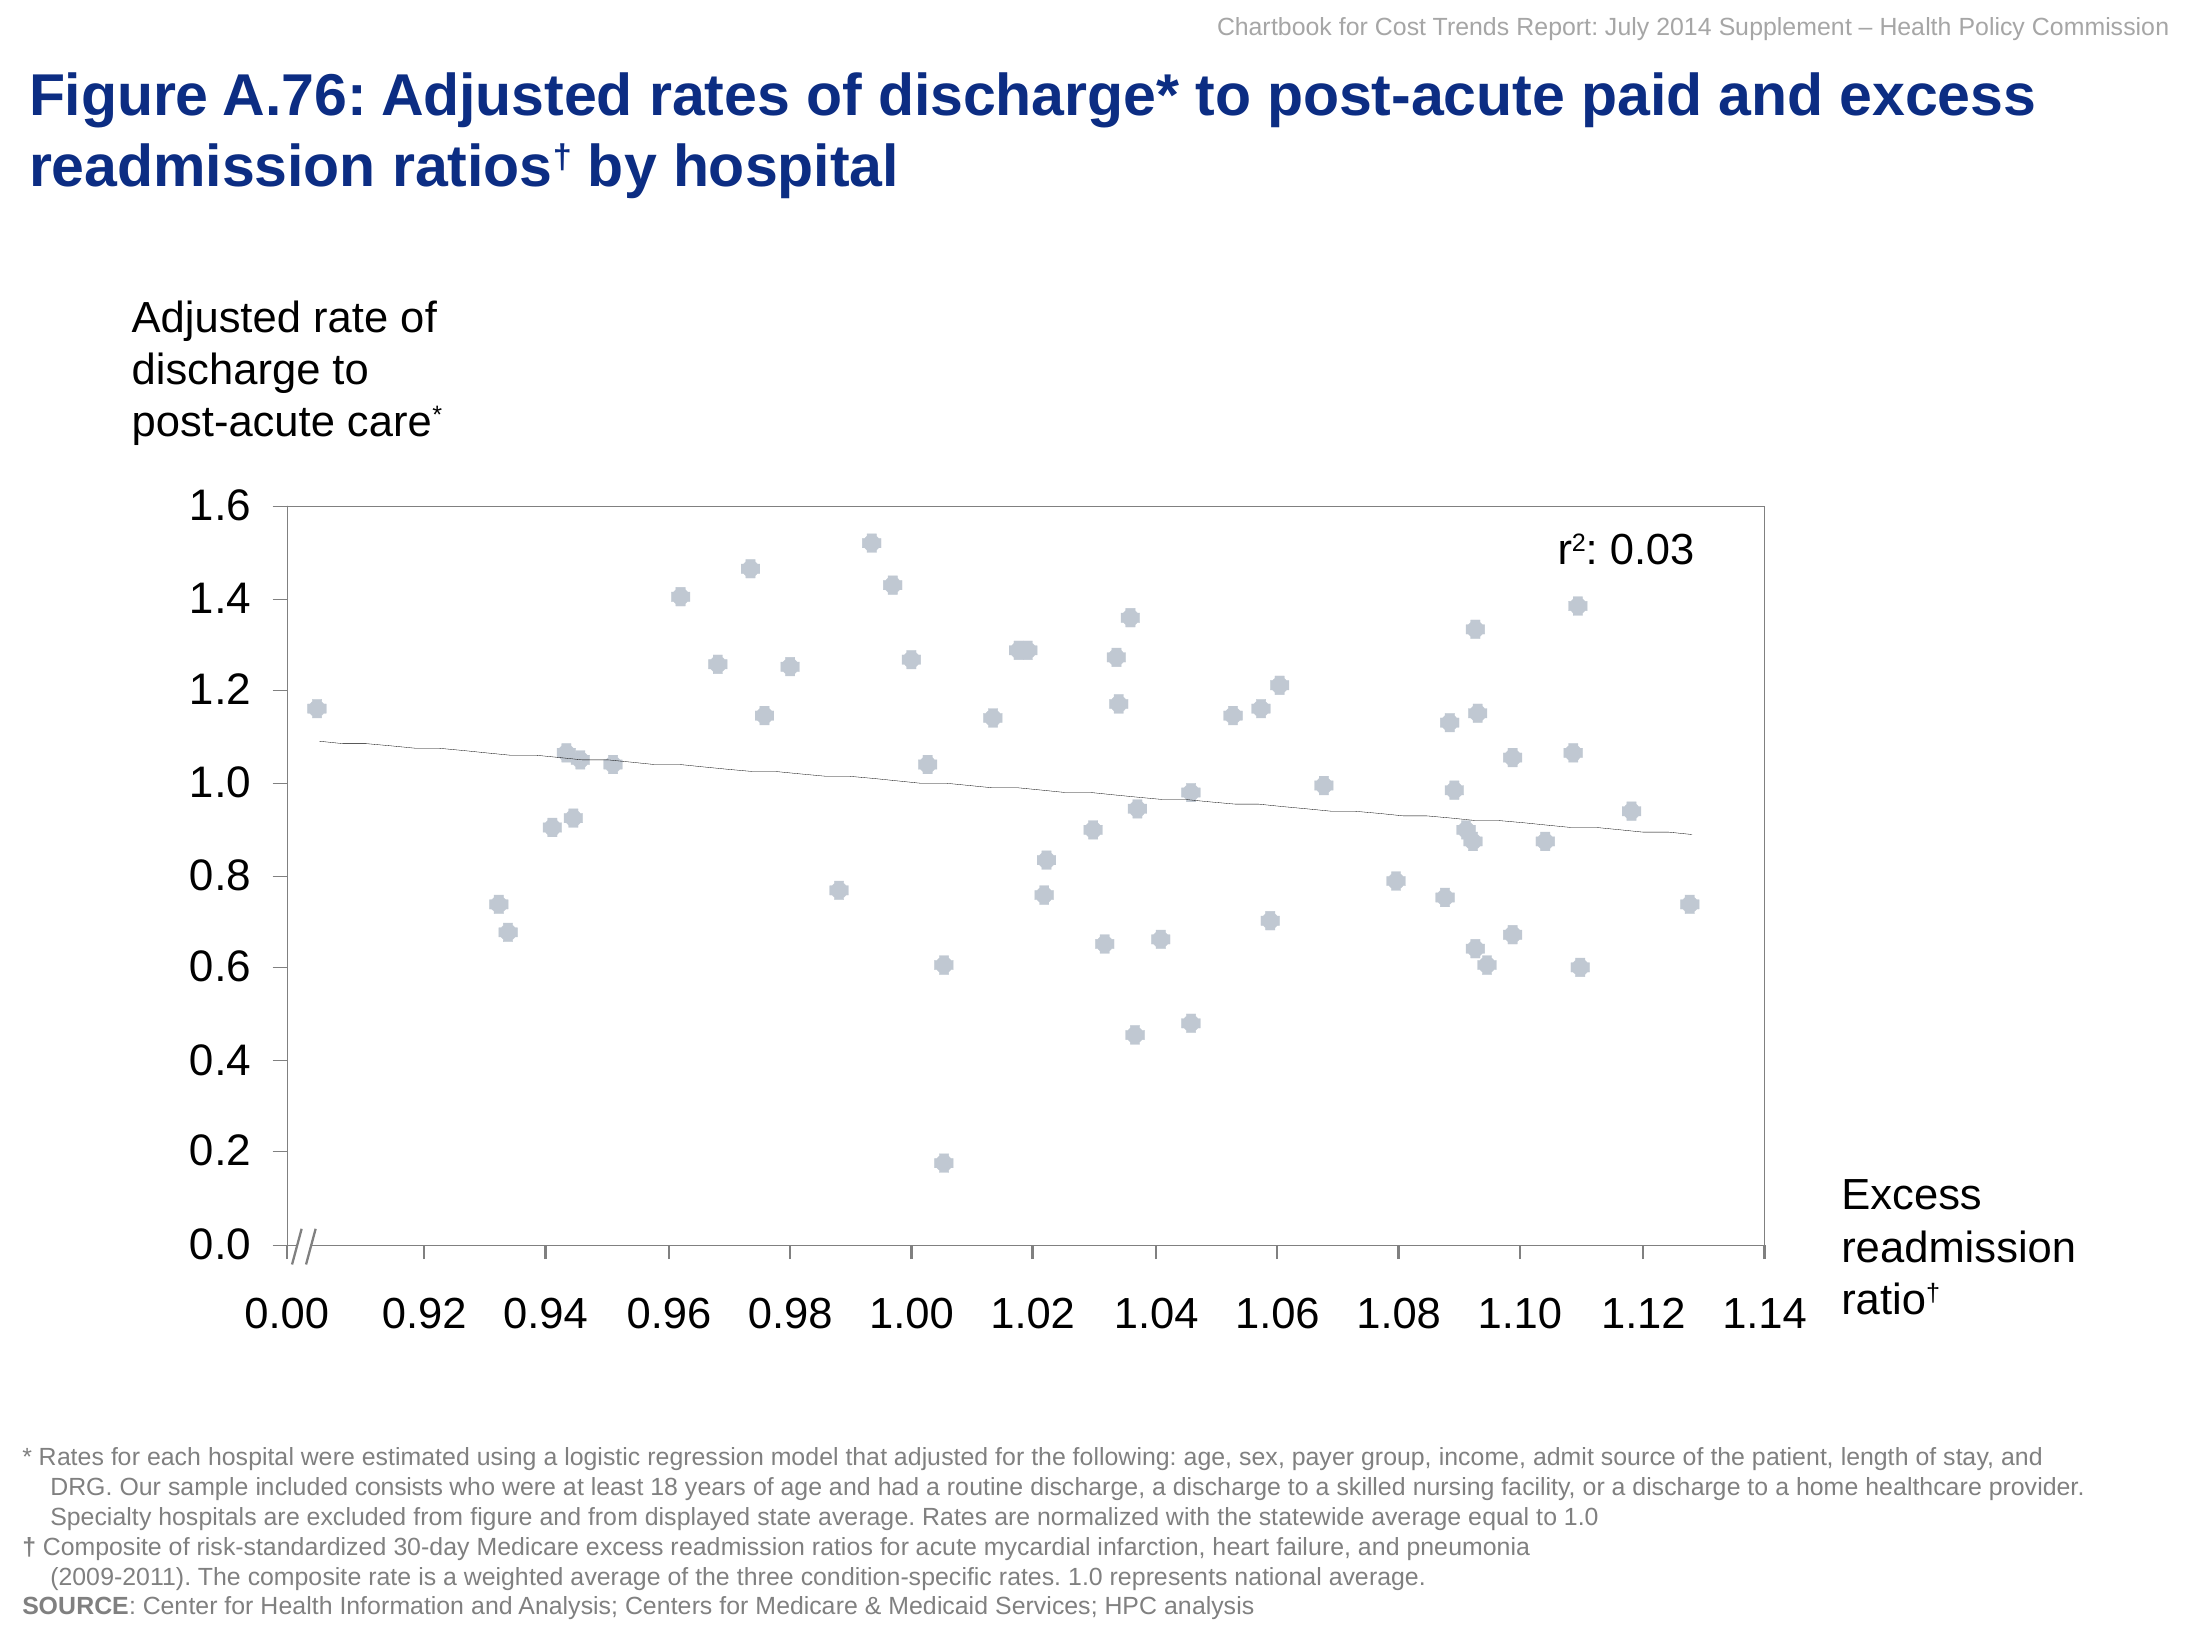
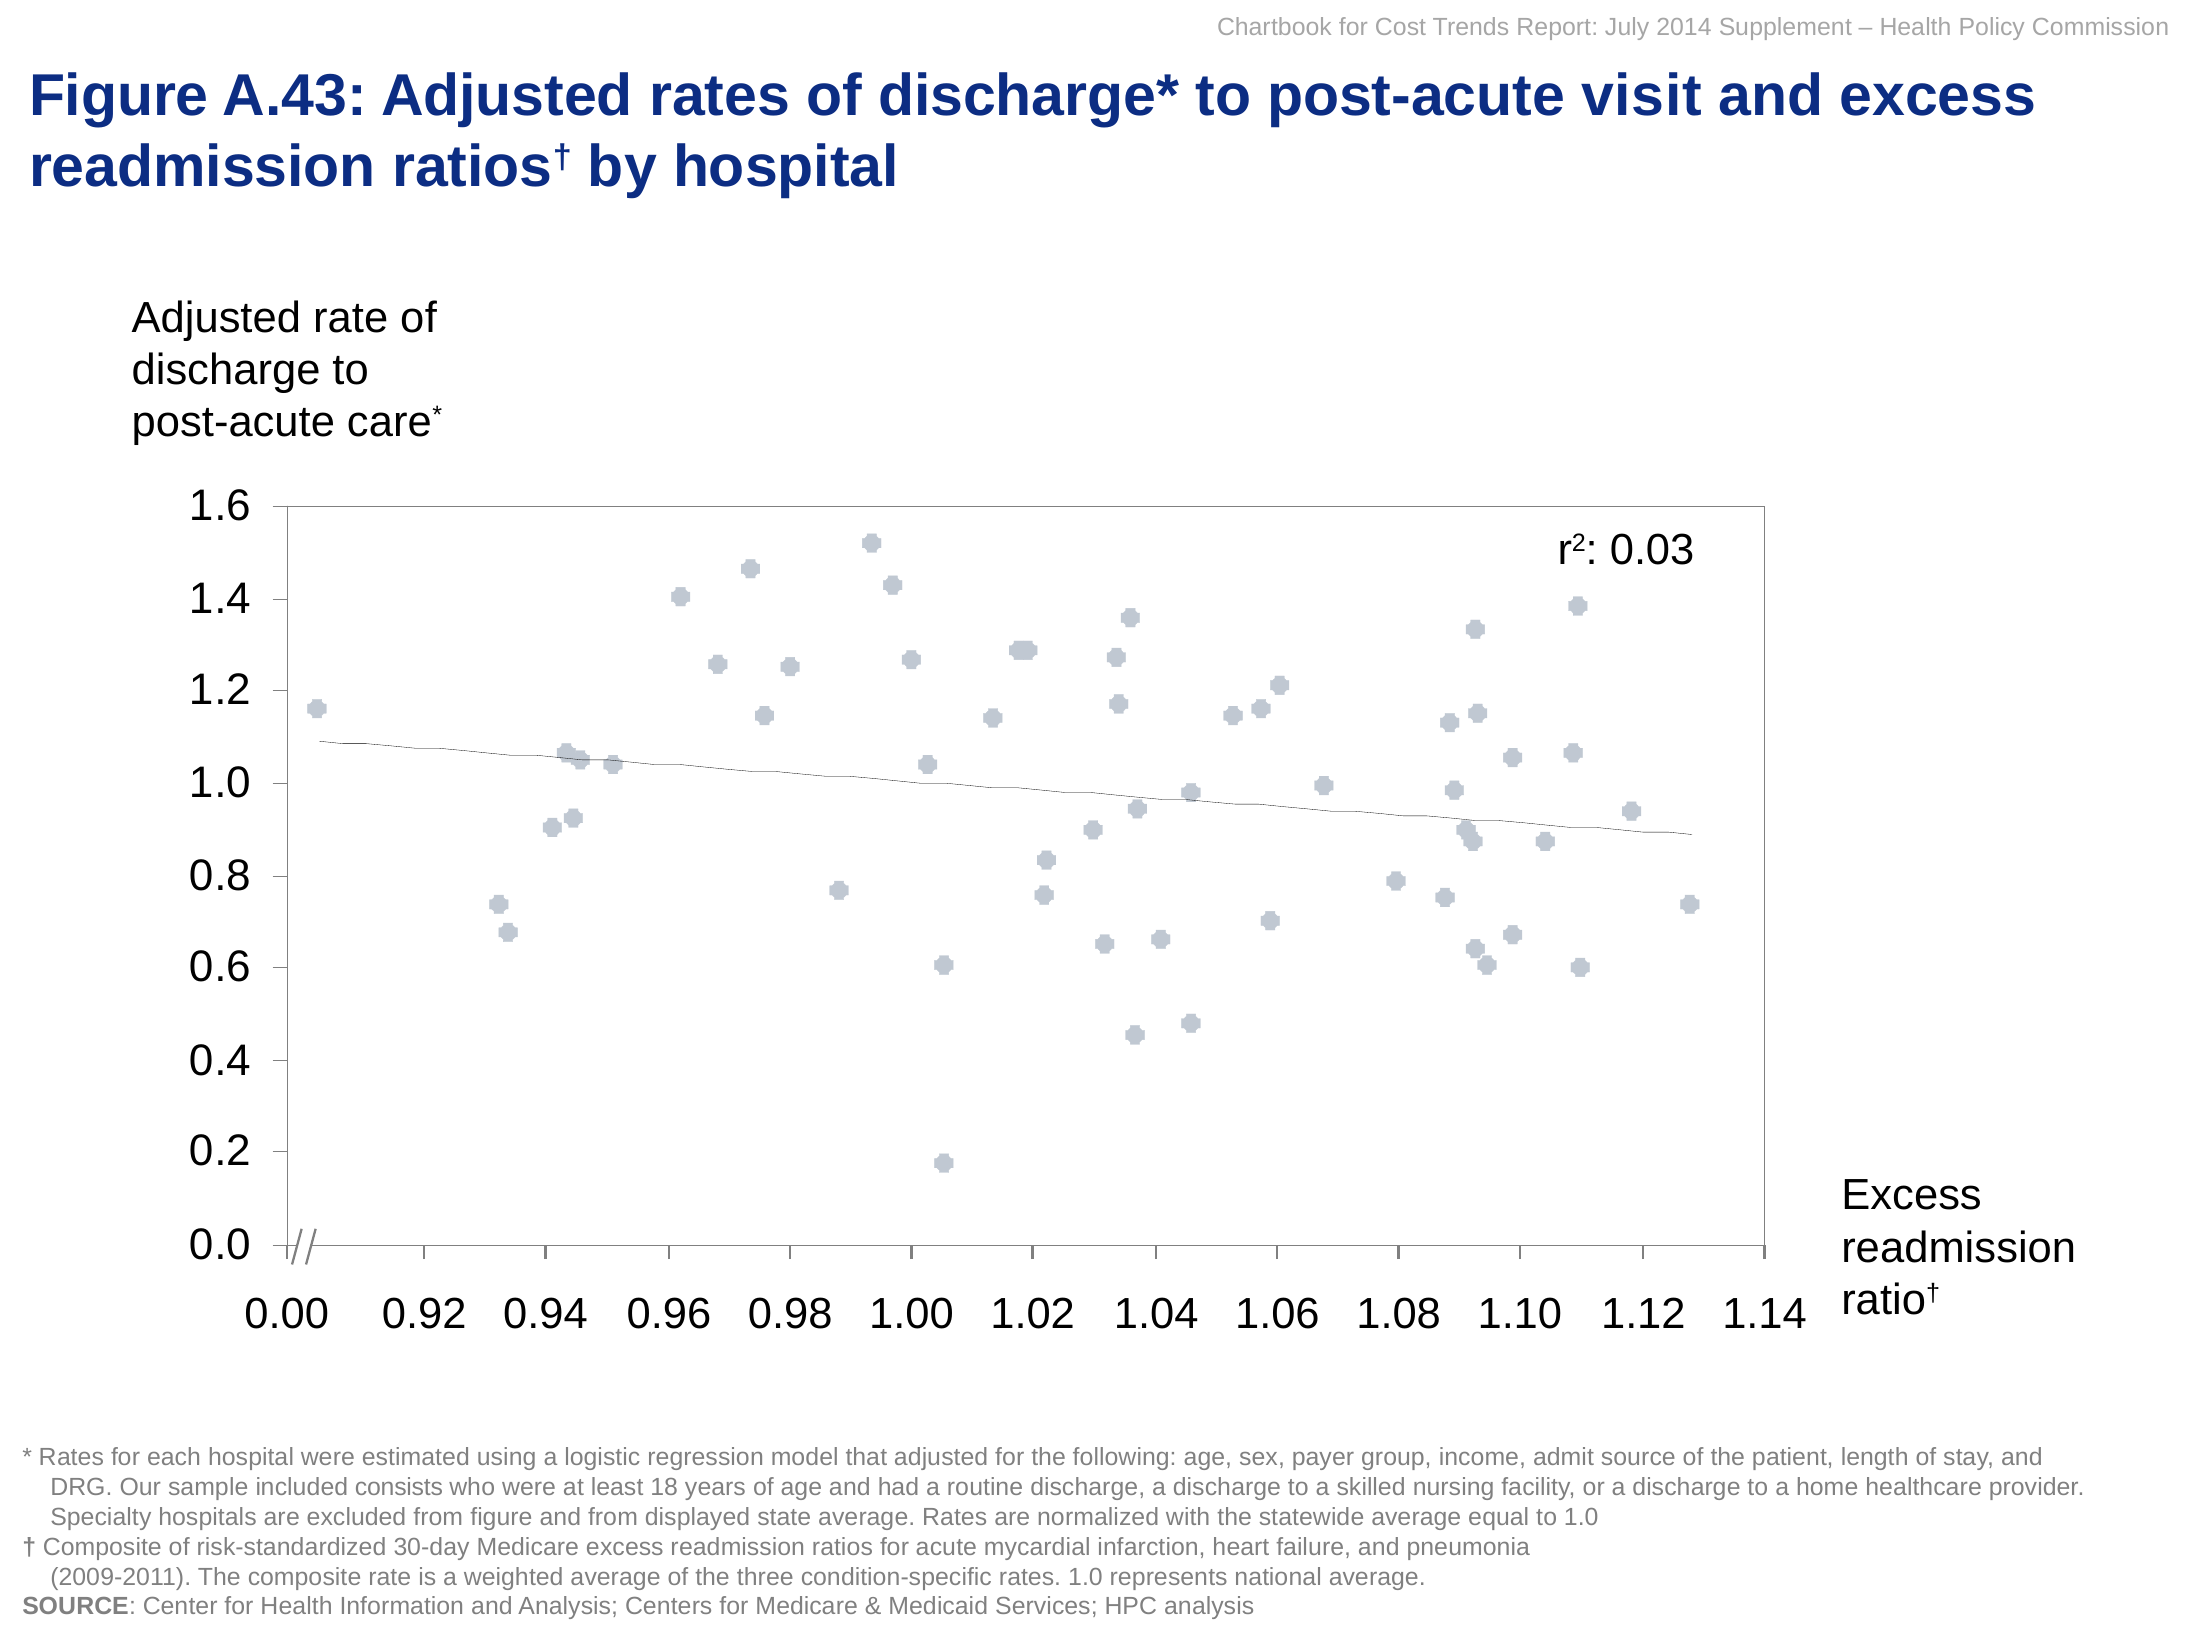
A.76: A.76 -> A.43 (295, 96)
paid: paid -> visit (1642, 96)
